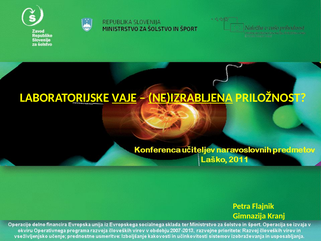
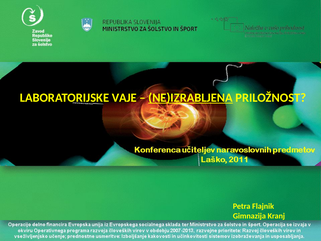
VAJE underline: present -> none (124, 98)
